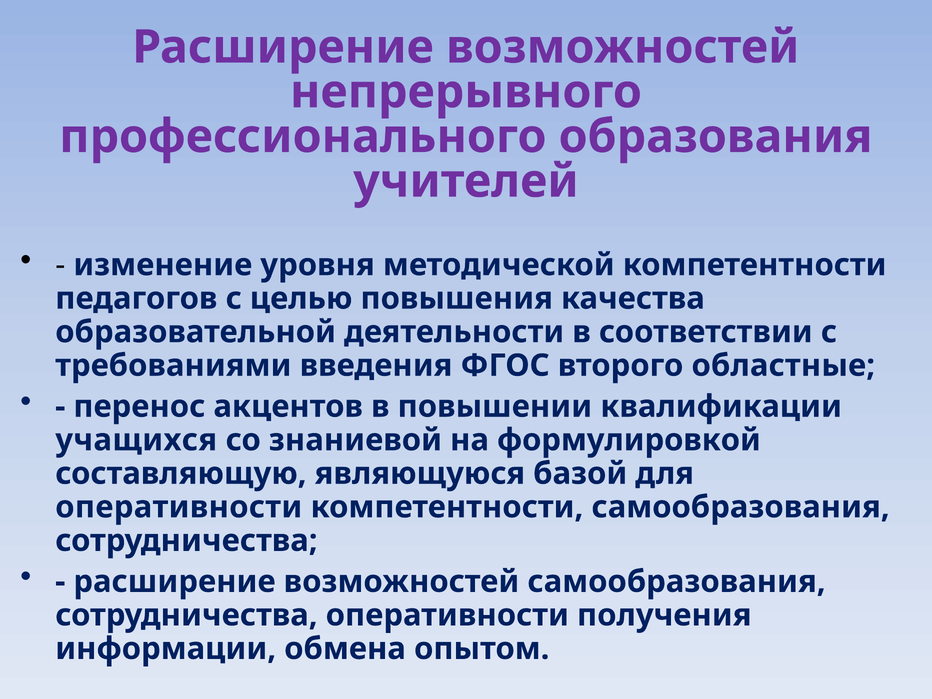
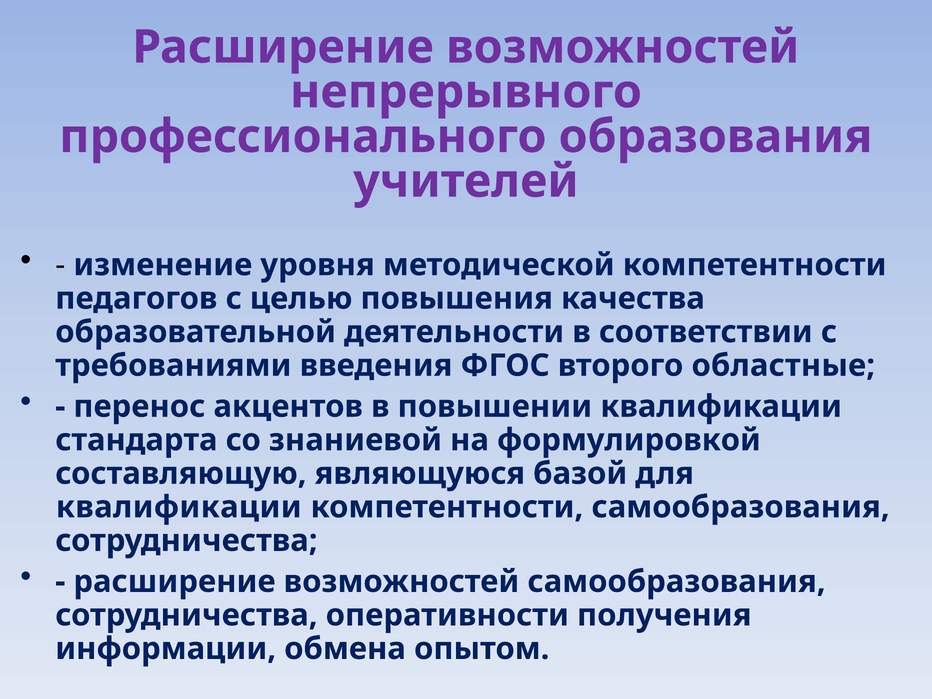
учащихся: учащихся -> стандарта (136, 440)
оперативности: оперативности -> квалификации (179, 507)
